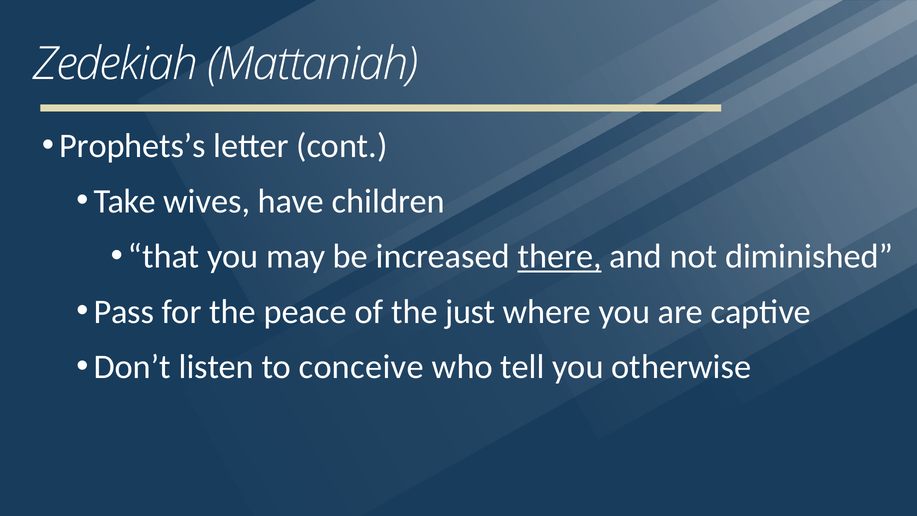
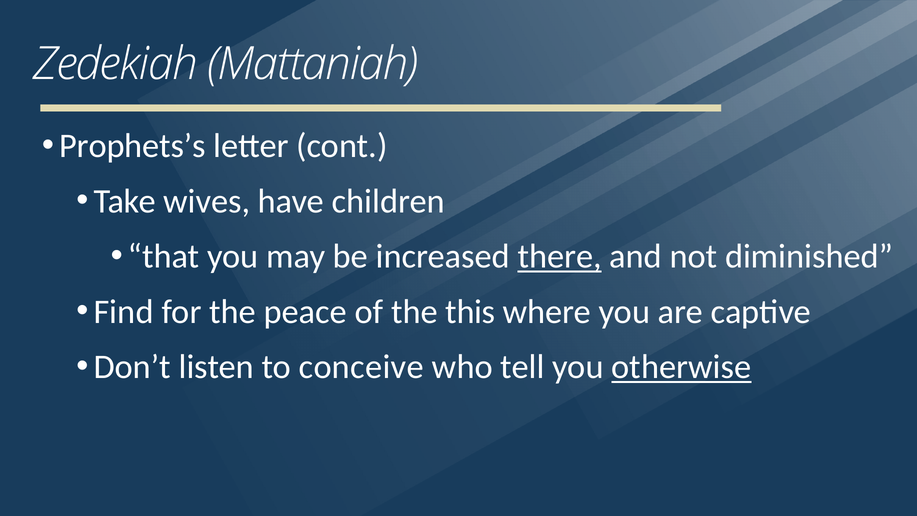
Pass: Pass -> Find (124, 312)
just: just -> this (470, 312)
otherwise underline: none -> present (681, 367)
